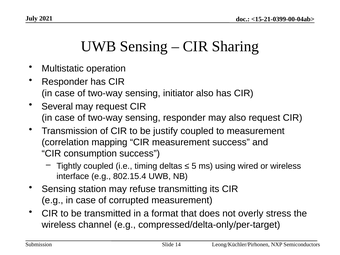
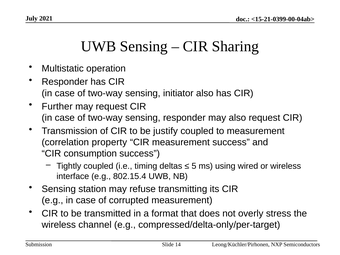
Several: Several -> Further (57, 106)
mapping: mapping -> property (109, 142)
